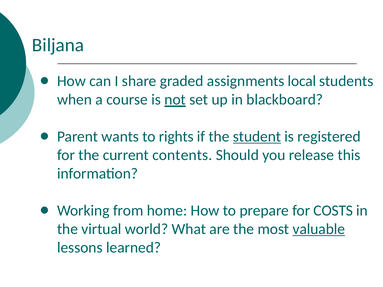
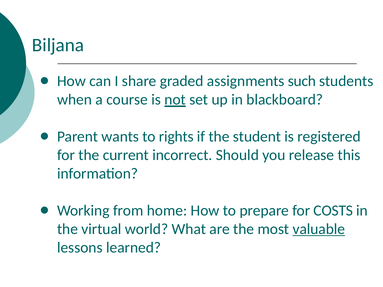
local: local -> such (302, 81)
student underline: present -> none (257, 137)
contents: contents -> incorrect (182, 155)
